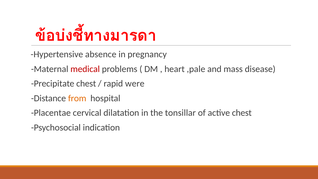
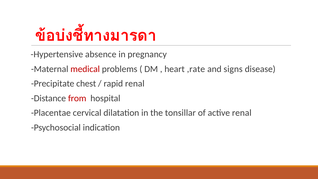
,pale: ,pale -> ,rate (196, 69)
mass: mass -> signs (233, 69)
rapid were: were -> renal (135, 84)
from colour: orange -> red (77, 98)
active chest: chest -> renal (242, 113)
